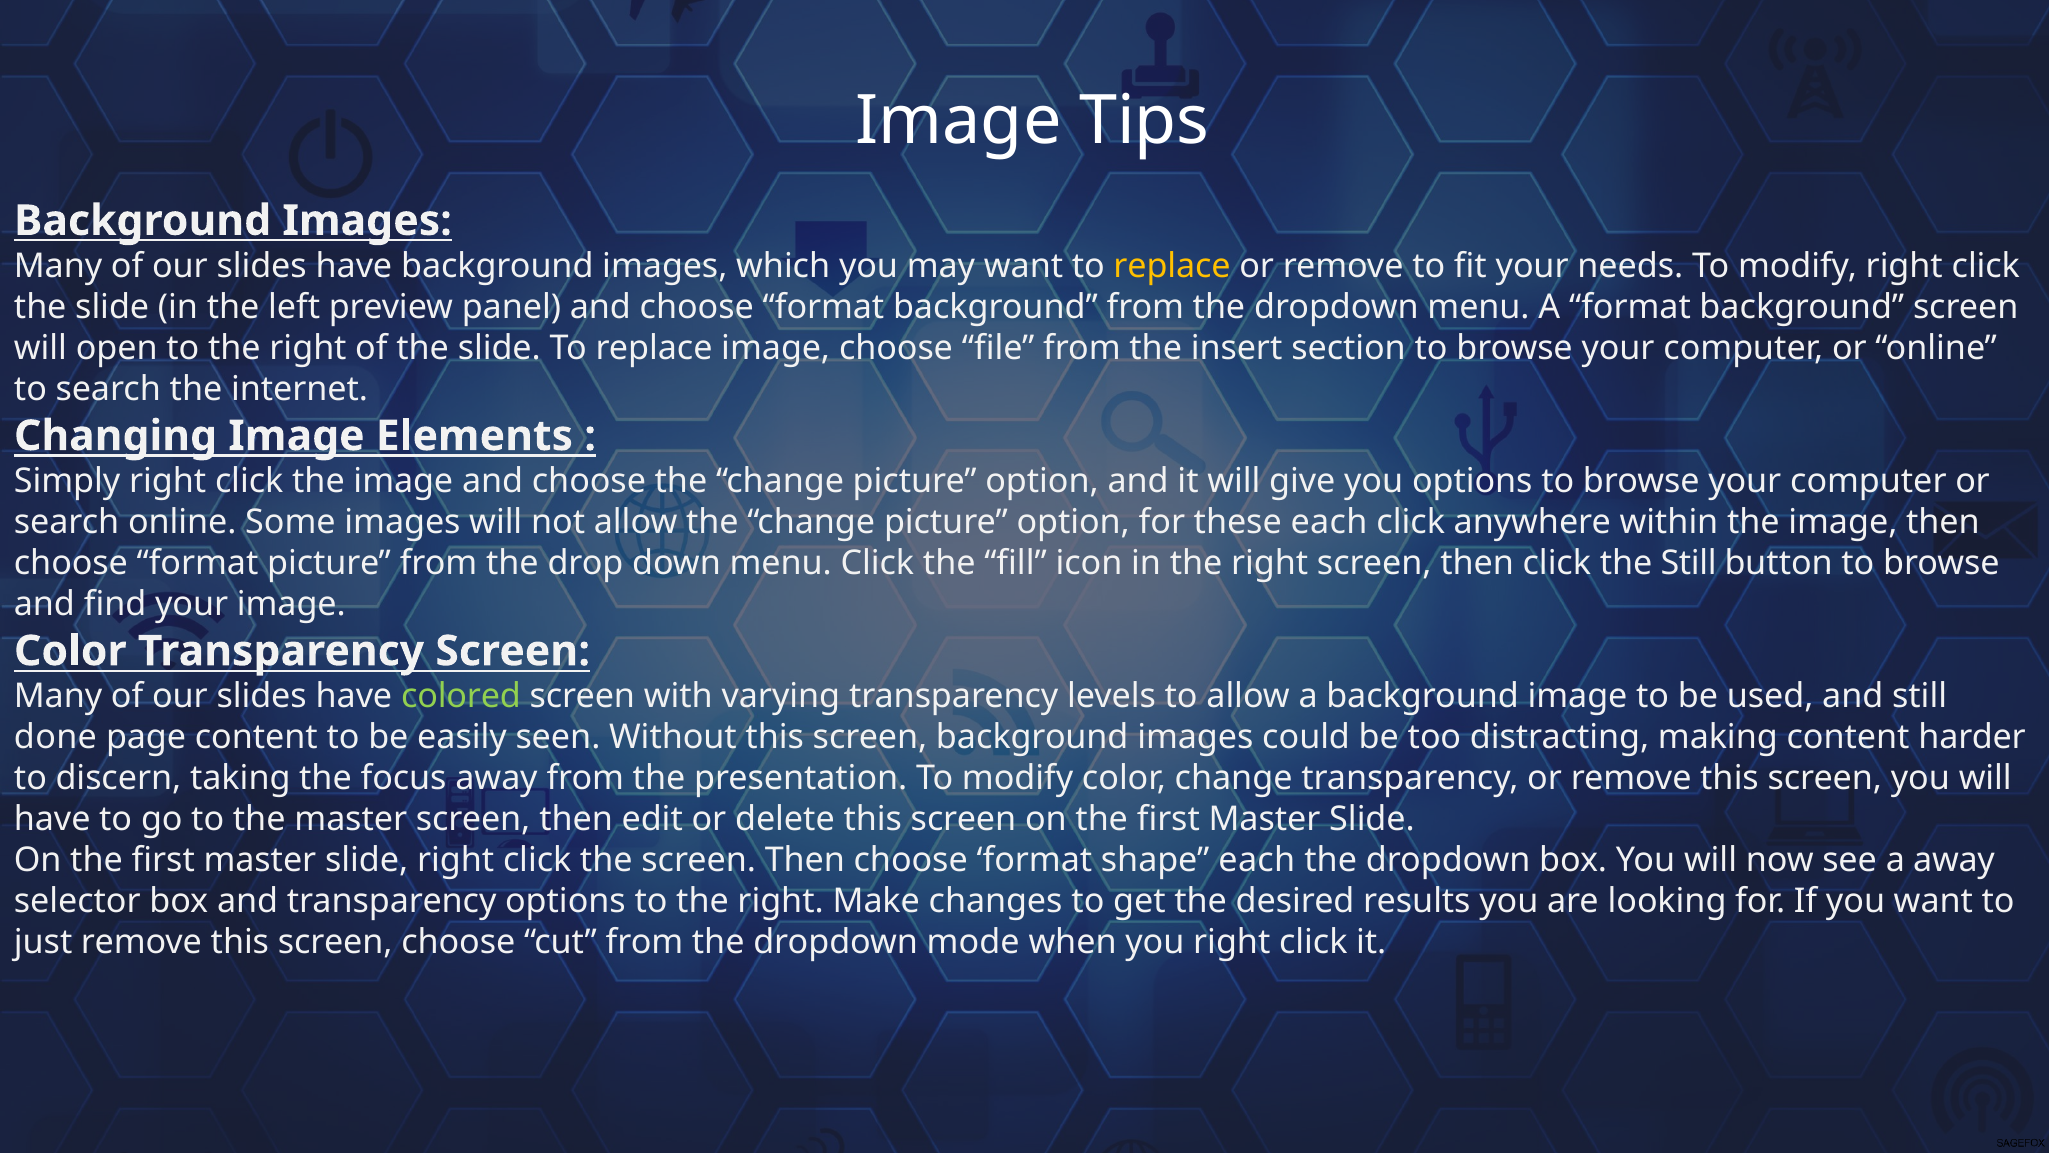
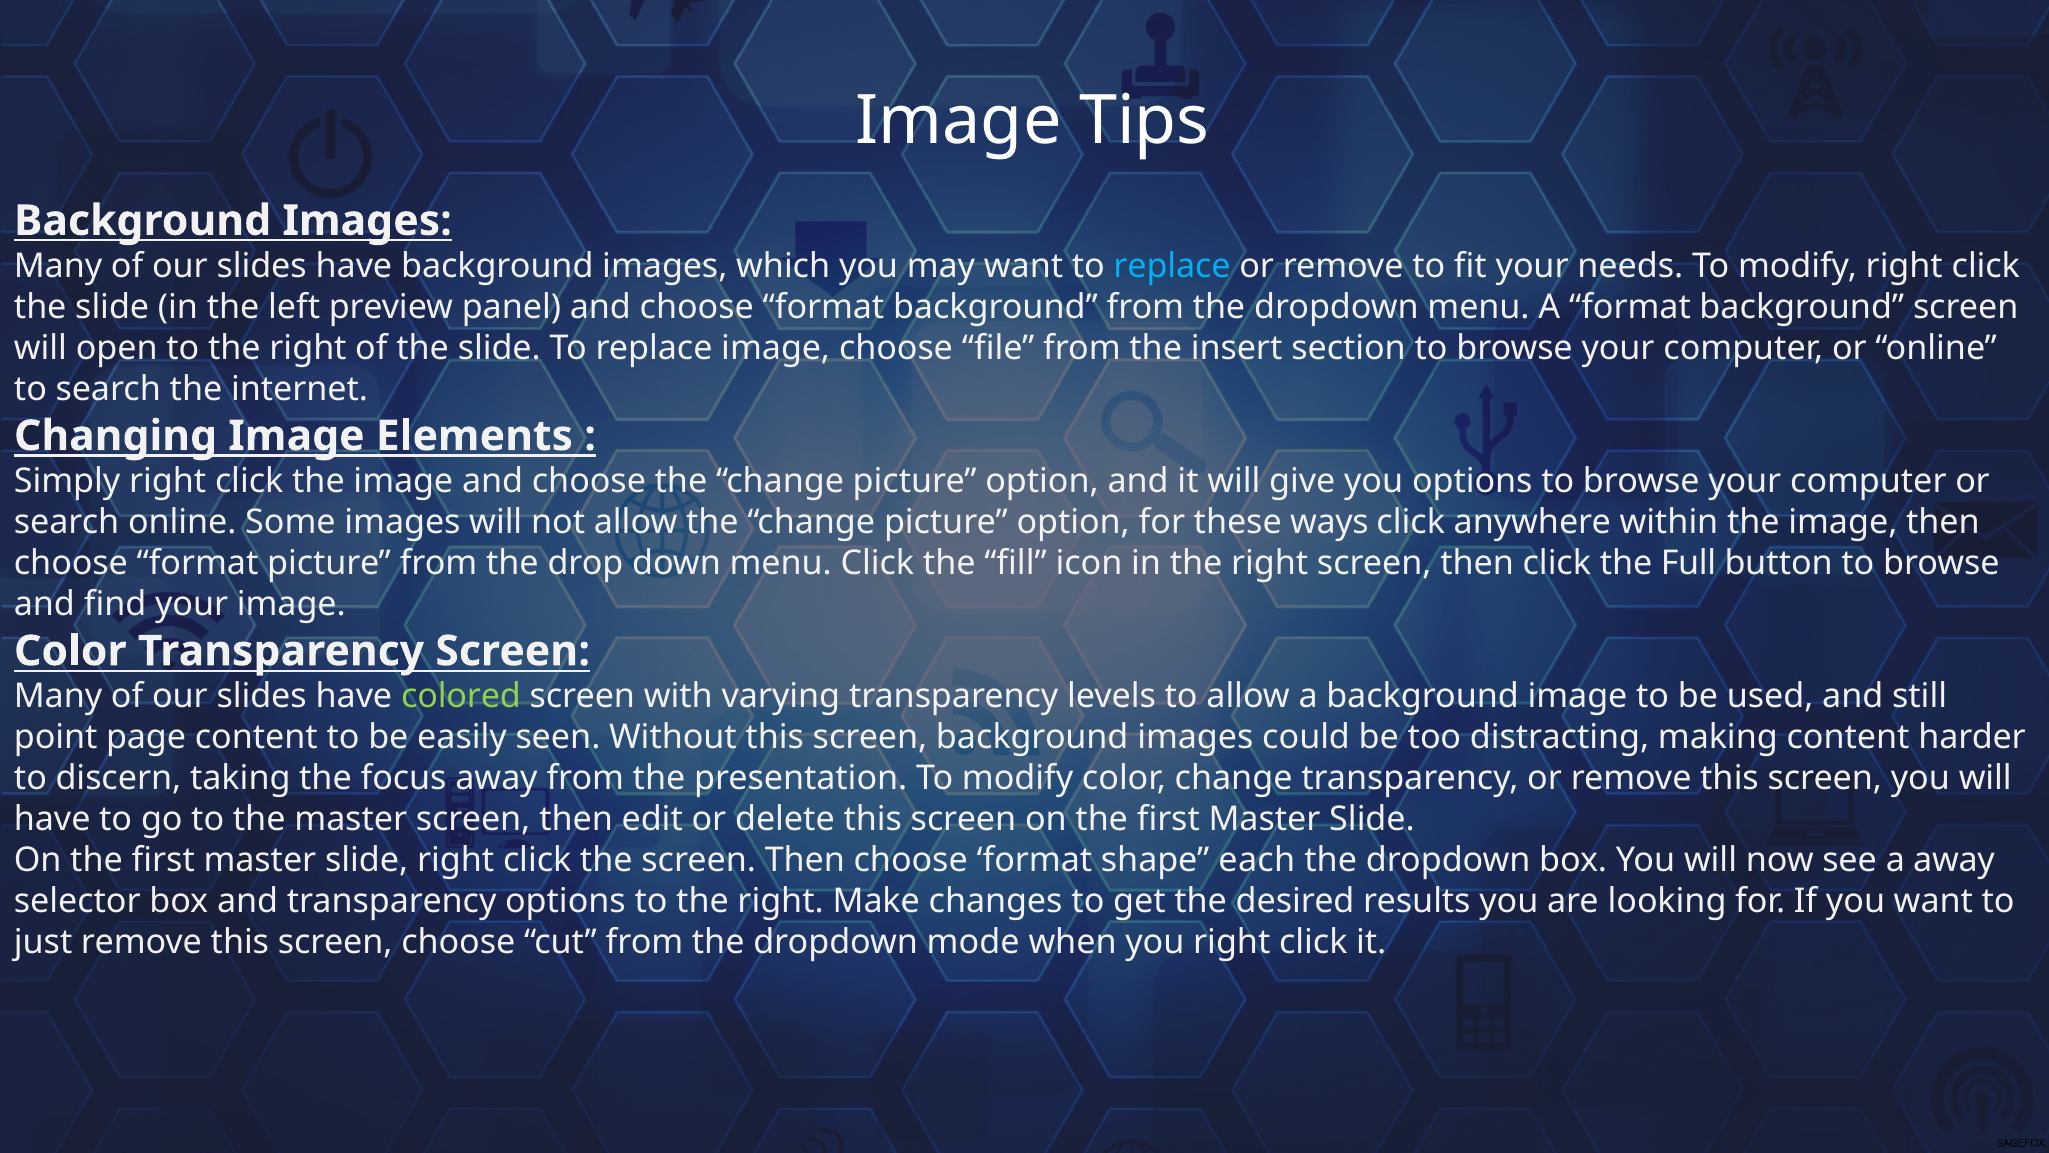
replace colour: yellow -> light blue (1172, 266)
these each: each -> ways (1329, 522)
the Still: Still -> Full (1689, 563)
done: done -> point (56, 737)
